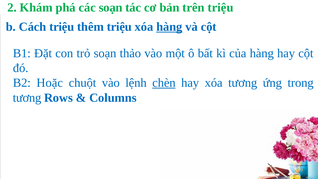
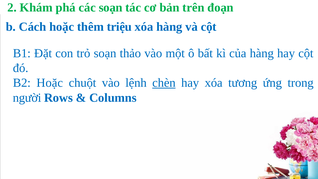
trên triệu: triệu -> đoạn (221, 8)
Cách triệu: triệu -> hoặc (62, 27)
hàng underline: present -> none (169, 27)
tương: tương -> người (27, 98)
